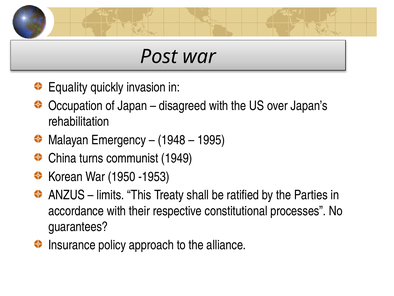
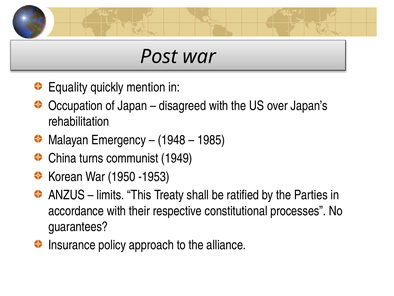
invasion: invasion -> mention (146, 87)
1995: 1995 -> 1985 (211, 140)
